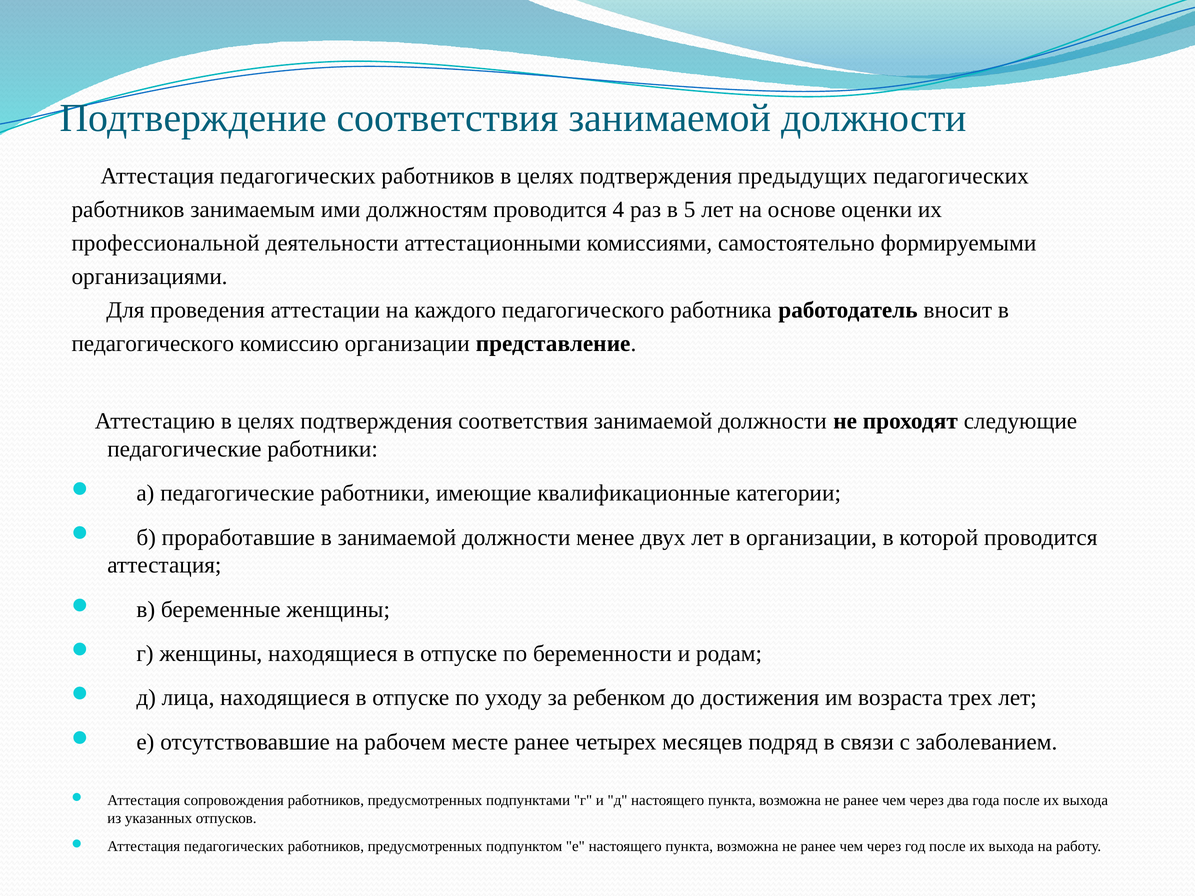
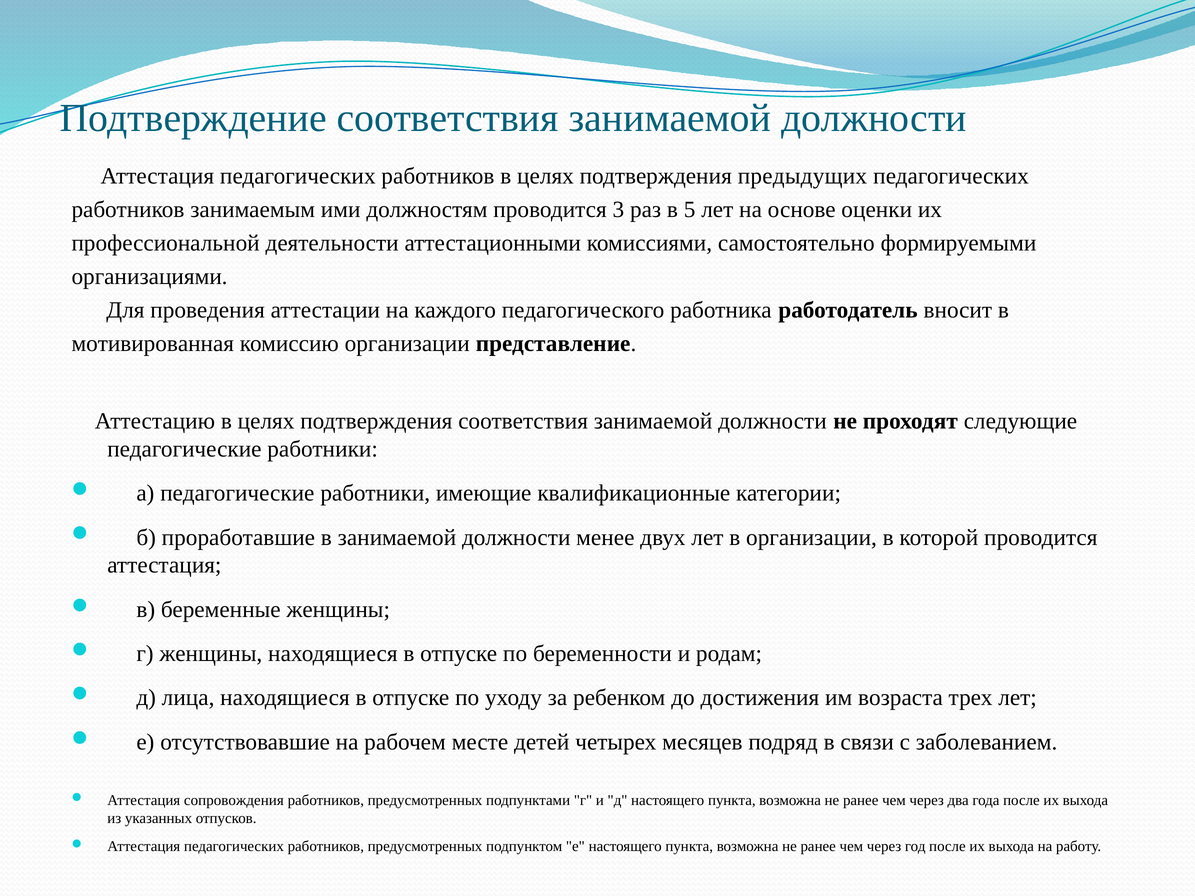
4: 4 -> 3 (618, 210)
педагогического: педагогического -> мотивированная (153, 344)
месте ранее: ранее -> детей (542, 742)
